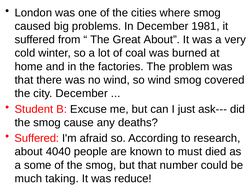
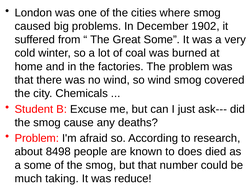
1981: 1981 -> 1902 (206, 26)
Great About: About -> Some (162, 40)
city December: December -> Chemicals (82, 93)
Suffered: Suffered -> Problem (37, 138)
4040: 4040 -> 8498 (58, 152)
must: must -> does (190, 152)
